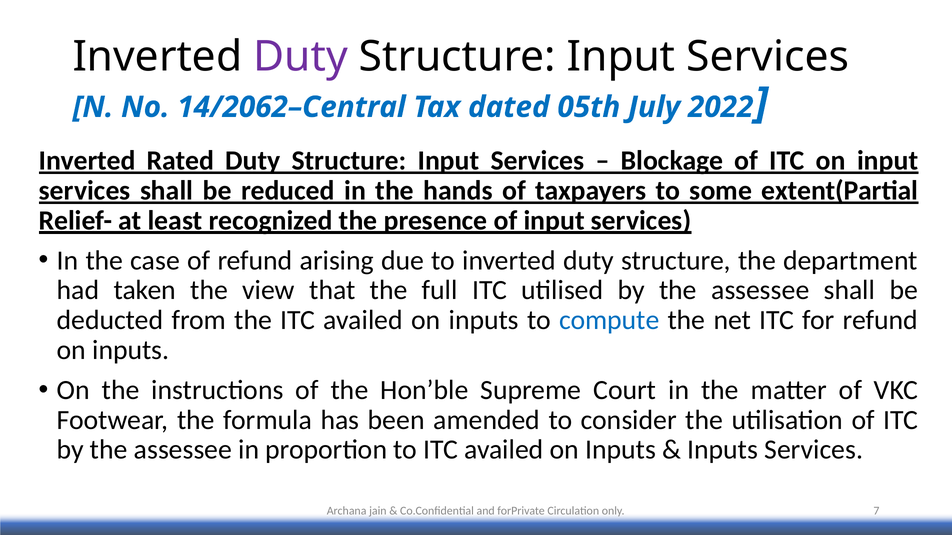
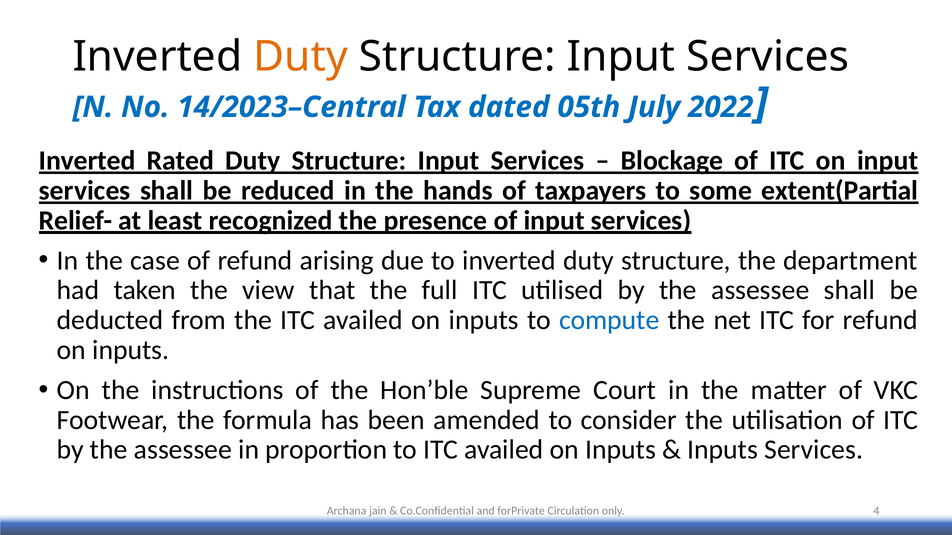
Duty colour: purple -> orange (301, 57)
14/2062–Central: 14/2062–Central -> 14/2023–Central (292, 107)
7: 7 -> 4 (876, 511)
